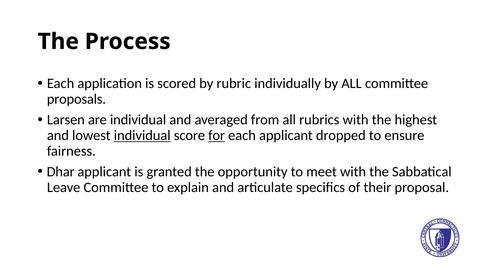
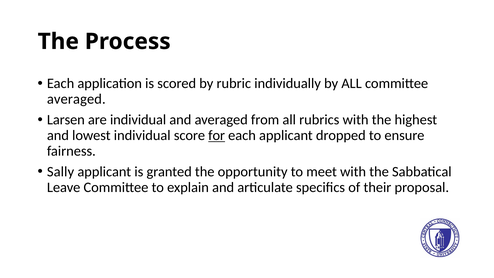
proposals: proposals -> averaged (76, 99)
individual underline: present -> none (142, 135)
Dhar: Dhar -> Sally (61, 172)
